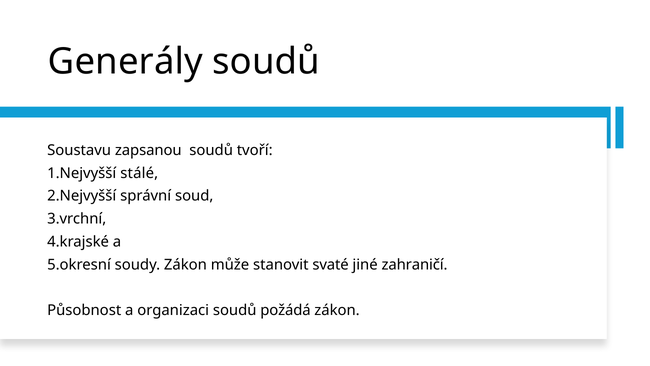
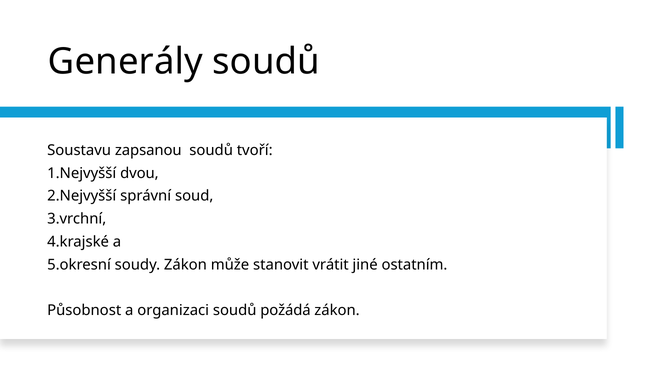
stálé: stálé -> dvou (139, 173)
svaté: svaté -> vrátit (331, 264)
zahraničí: zahraničí -> ostatním (415, 264)
